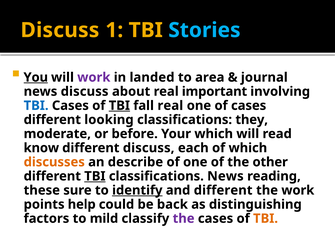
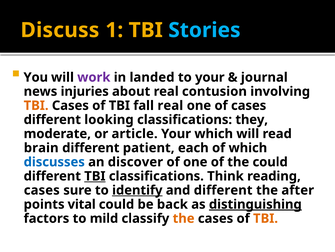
You underline: present -> none (36, 77)
to area: area -> your (210, 77)
news discuss: discuss -> injuries (85, 91)
important: important -> contusion (214, 91)
TBI colour: blue -> orange (36, 105)
TBI underline: present -> none (119, 105)
before: before -> article (135, 133)
know: know -> brain (41, 147)
different discuss: discuss -> patient (149, 147)
discusses colour: orange -> blue (54, 162)
describe: describe -> discover (135, 162)
the other: other -> could (270, 162)
classifications News: News -> Think (225, 176)
these: these -> cases (42, 190)
the work: work -> after (298, 190)
help: help -> vital (82, 204)
distinguishing underline: none -> present (255, 204)
the colour: purple -> orange (184, 218)
